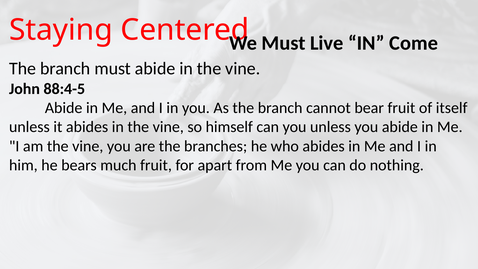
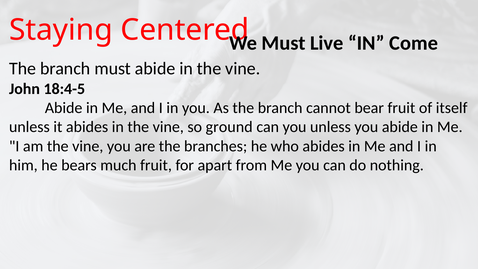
88:4-5: 88:4-5 -> 18:4-5 (64, 89)
himself: himself -> ground (229, 127)
